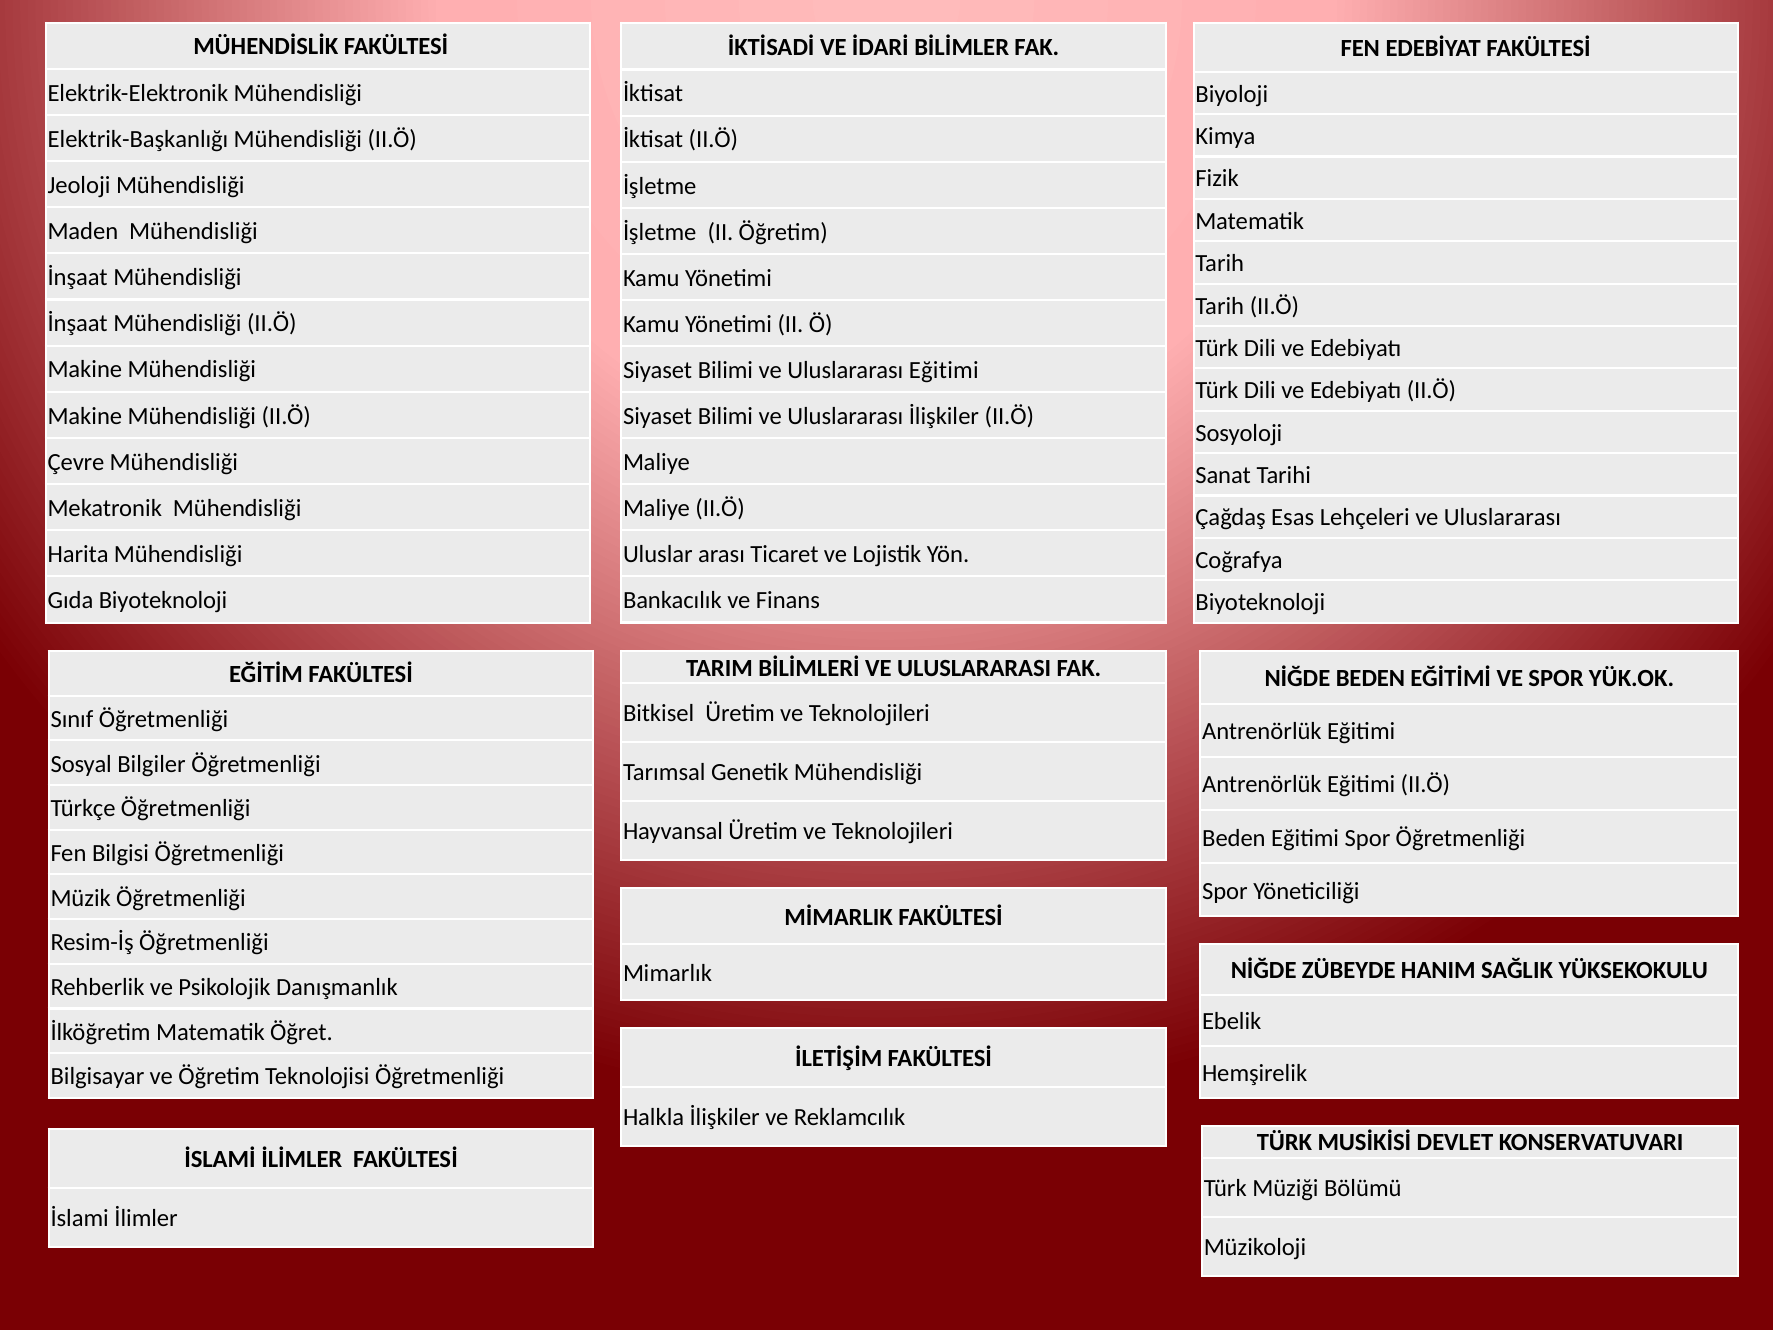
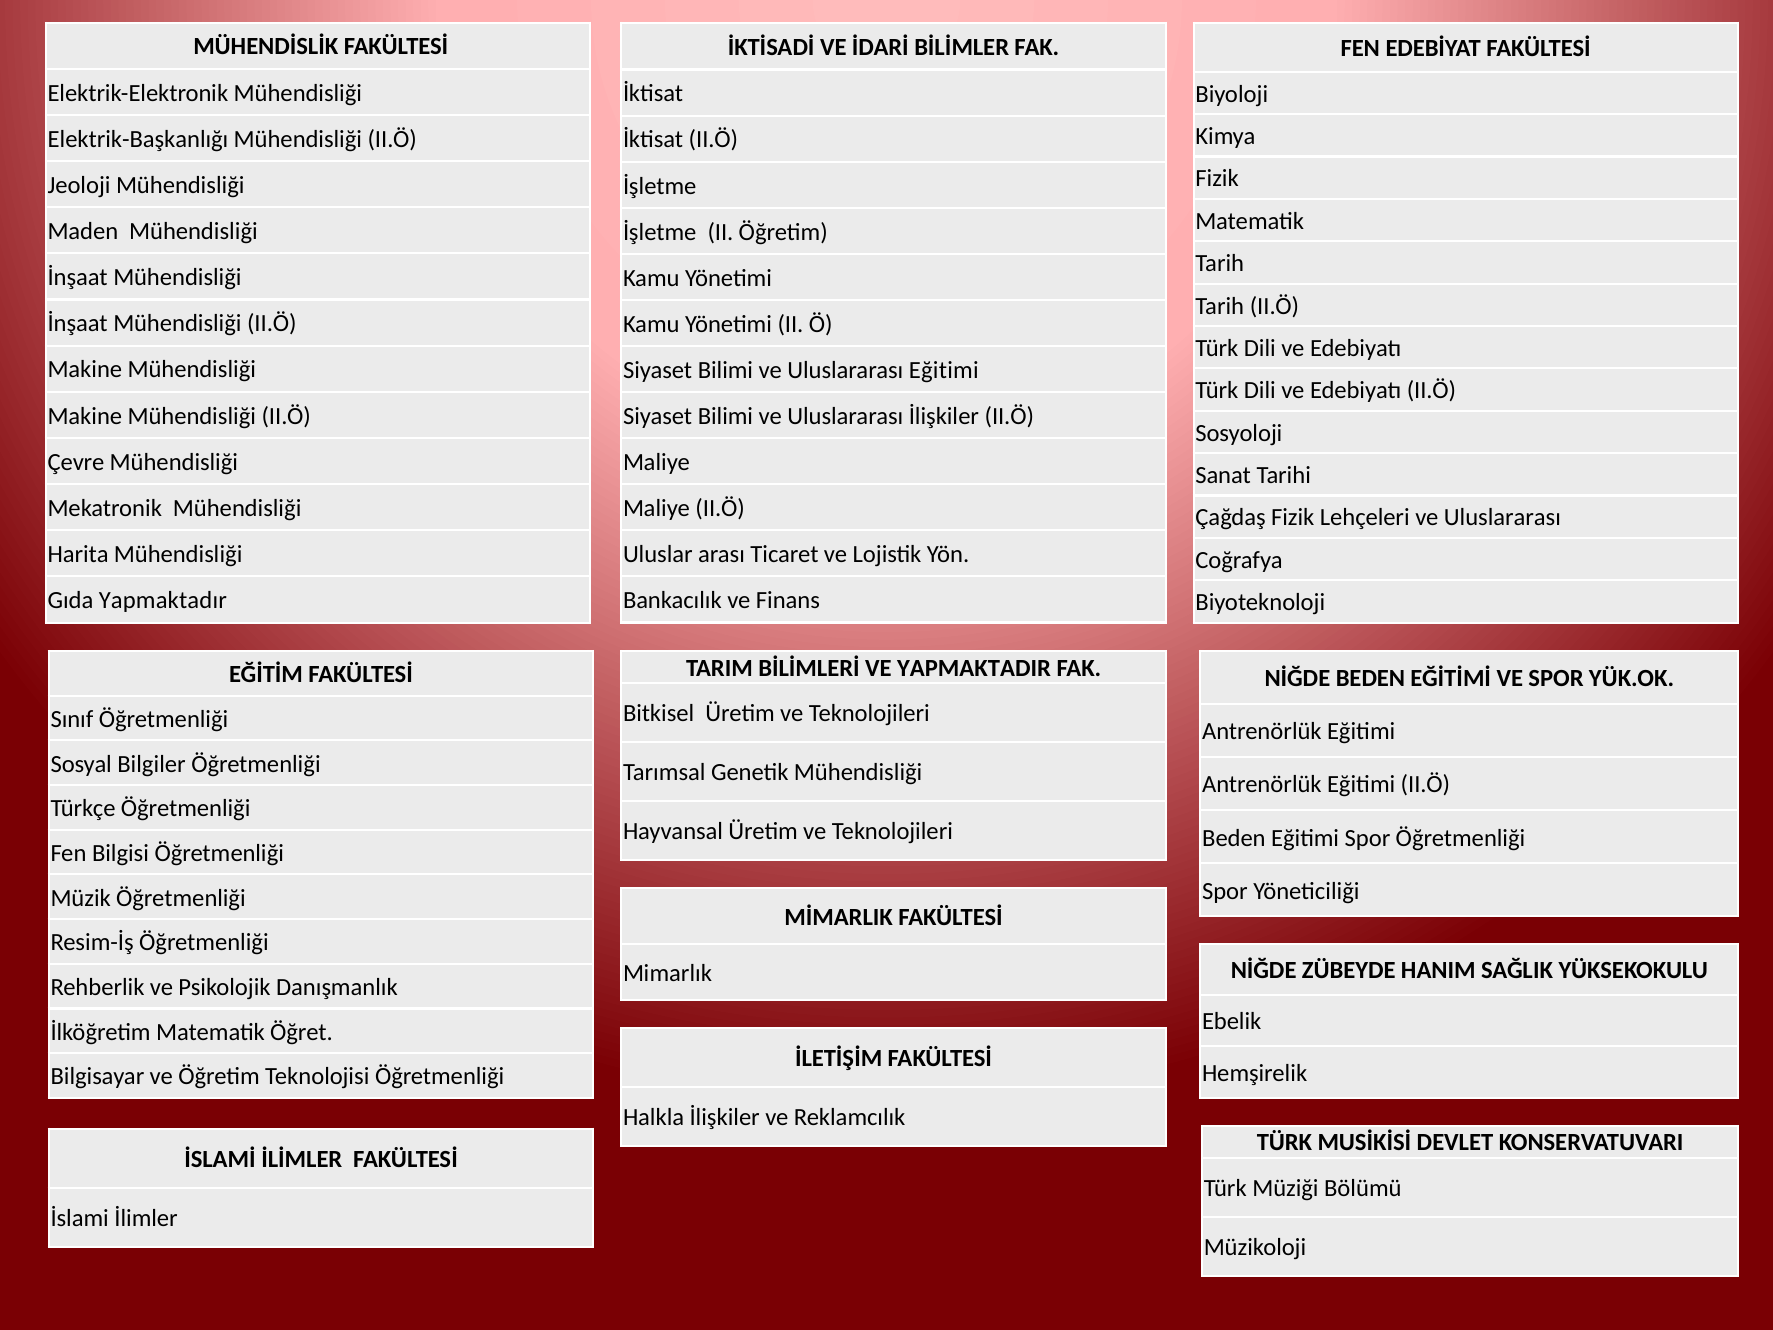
Çağdaş Esas: Esas -> Fizik (1293, 518)
Gıda Biyoteknoloji: Biyoteknoloji -> Yapmaktadır (163, 600)
ULUSLARARASI: ULUSLARARASI -> YAPMAKTADIR (974, 668)
